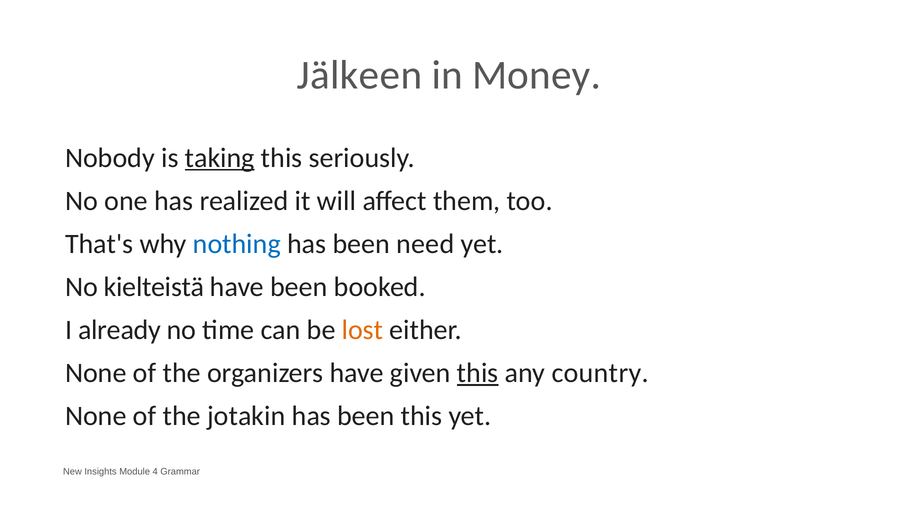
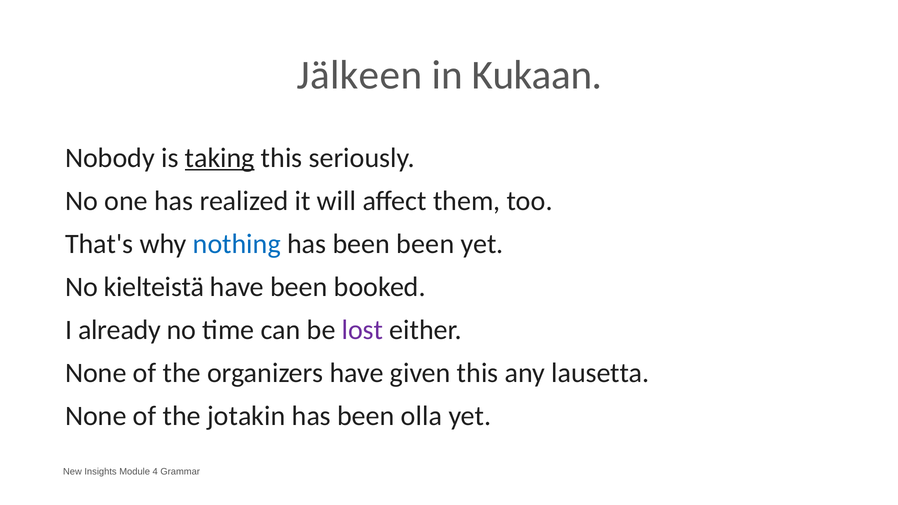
Money: Money -> Kukaan (537, 75)
been need: need -> been (425, 244)
lost colour: orange -> purple (363, 330)
this underline: present -> none (478, 373)
country: country -> lausetta (600, 373)
been this: this -> olla (422, 416)
